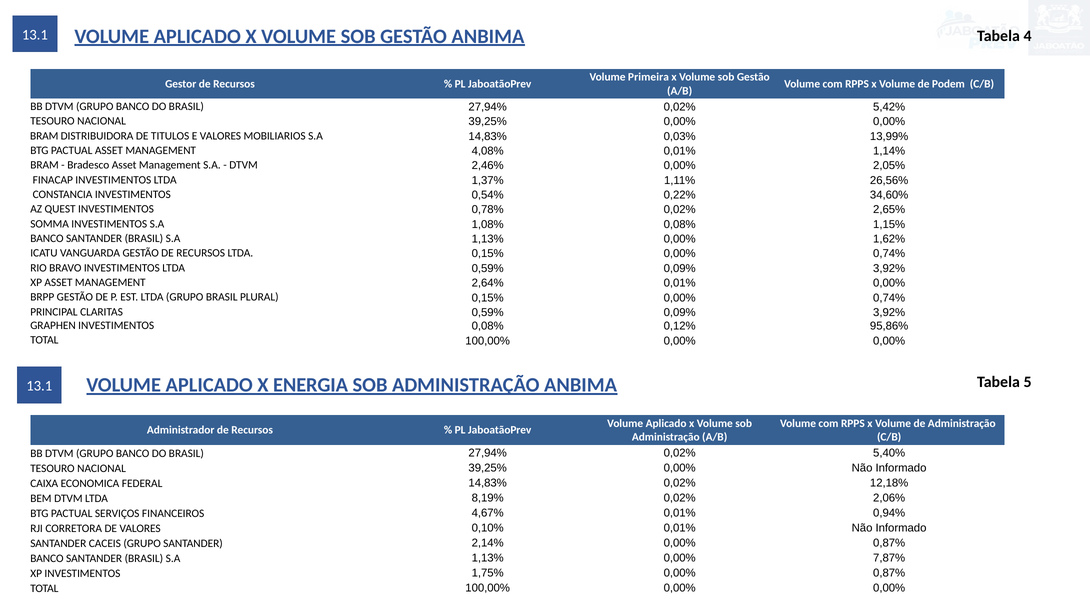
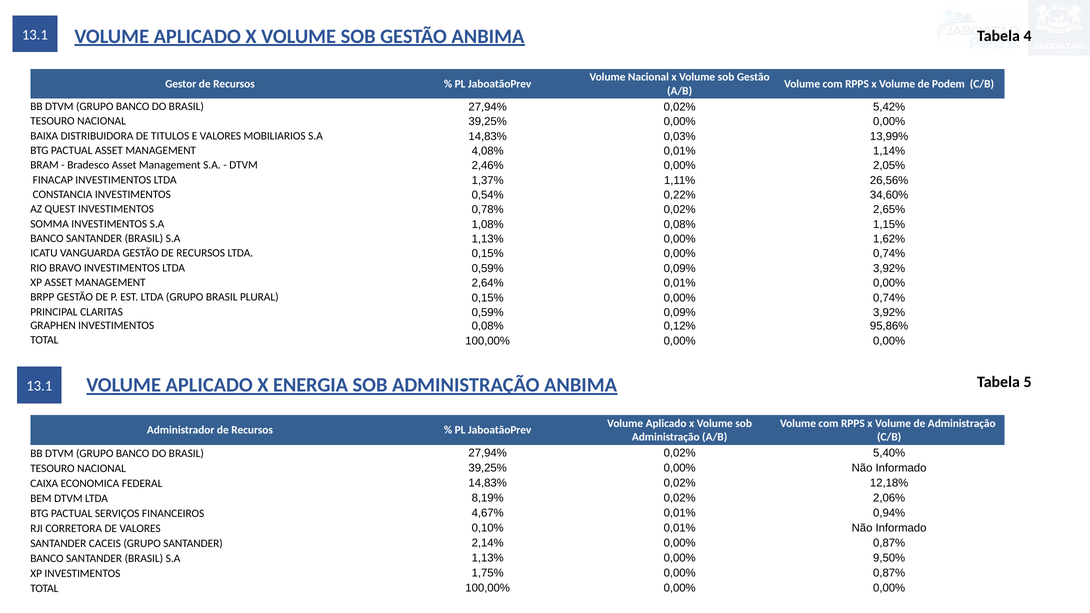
Volume Primeira: Primeira -> Nacional (648, 77)
BRAM: BRAM -> BAIXA (44, 136)
7,87%: 7,87% -> 9,50% (889, 558)
